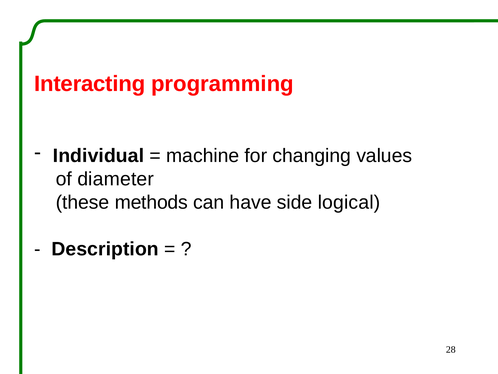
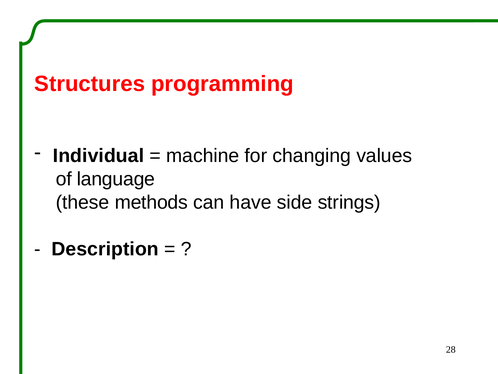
Interacting: Interacting -> Structures (90, 84)
diameter: diameter -> language (116, 179)
logical: logical -> strings (349, 202)
